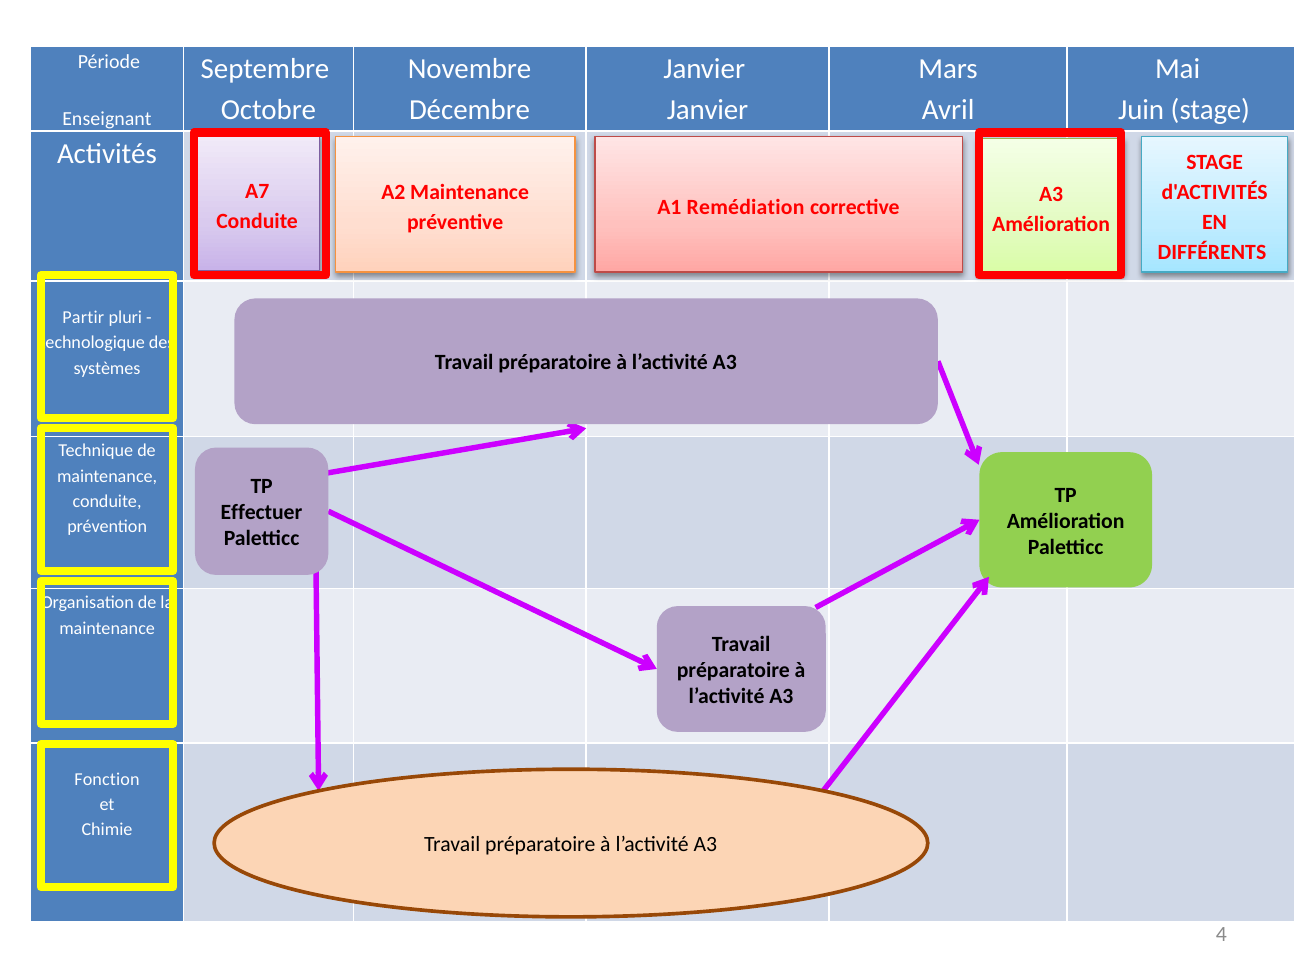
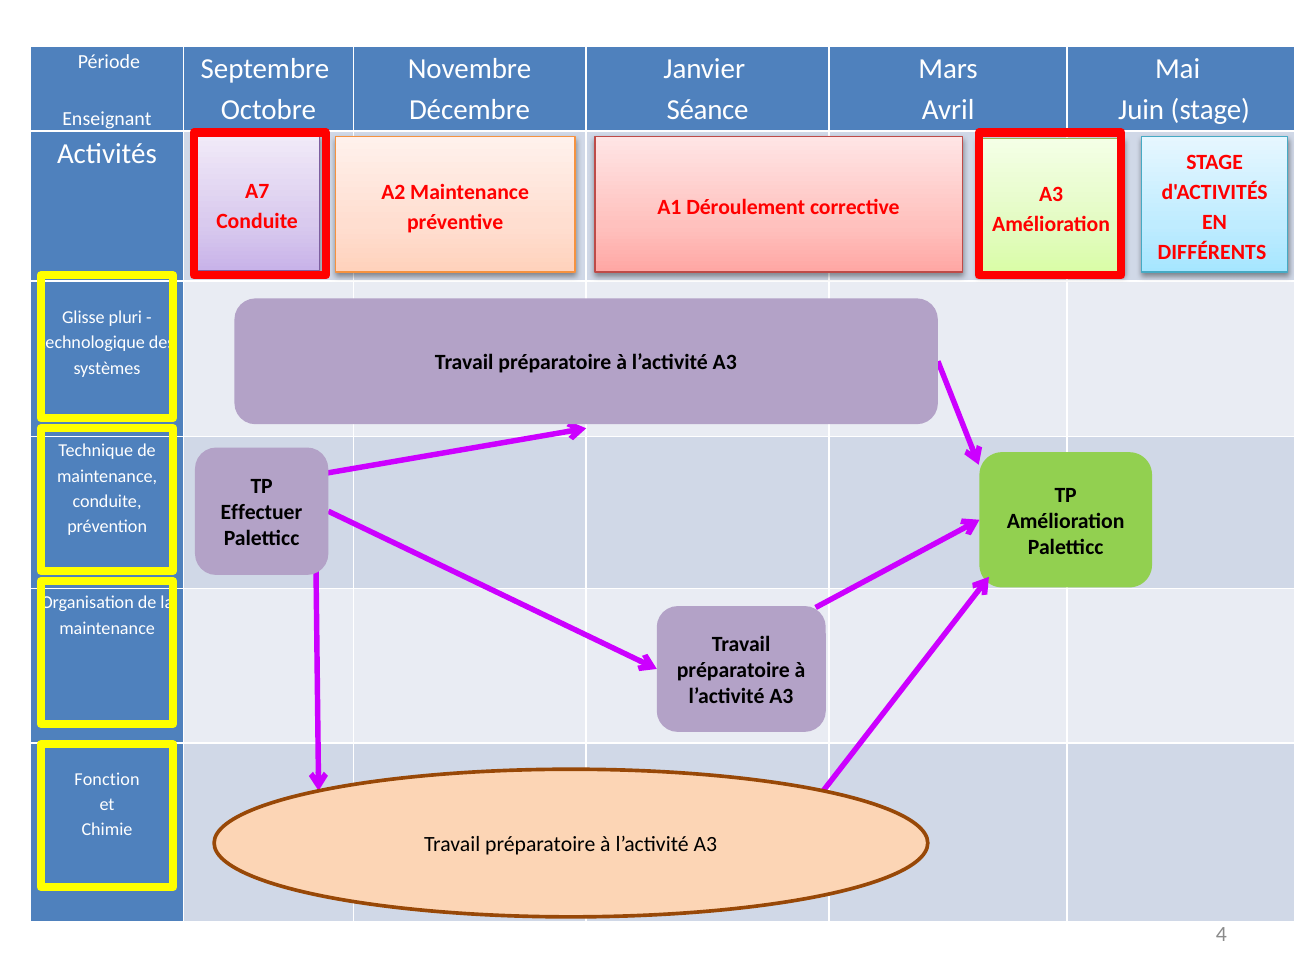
Janvier: Janvier -> Séance (708, 110)
Remédiation: Remédiation -> Déroulement (746, 208)
Partir: Partir -> Glisse (83, 317)
